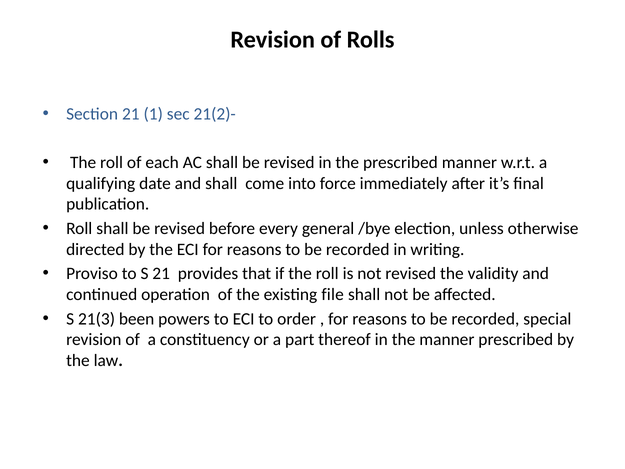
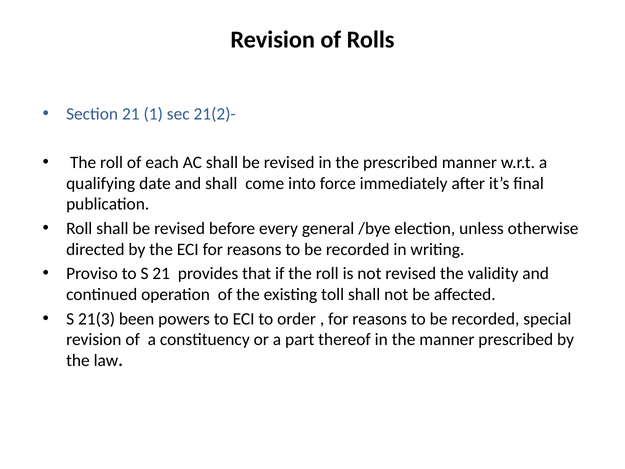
file: file -> toll (333, 294)
